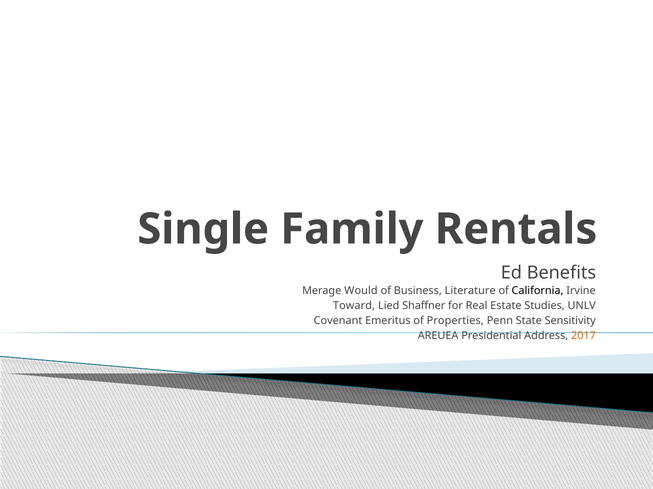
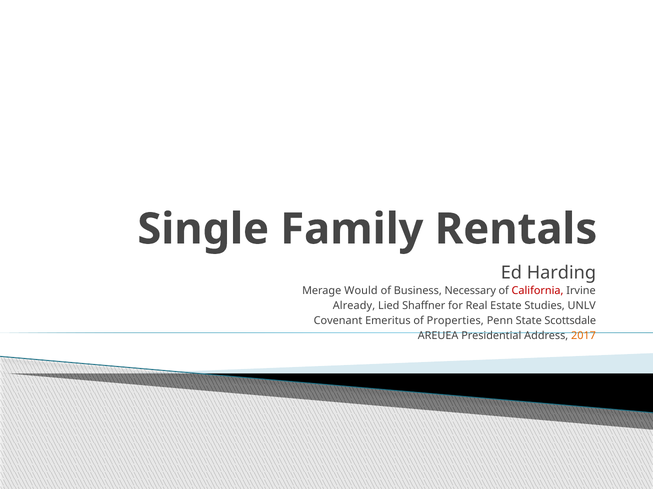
Benefits: Benefits -> Harding (561, 273)
Literature: Literature -> Necessary (470, 291)
California colour: black -> red (538, 291)
Toward: Toward -> Already (354, 306)
Sensitivity: Sensitivity -> Scottsdale (570, 321)
